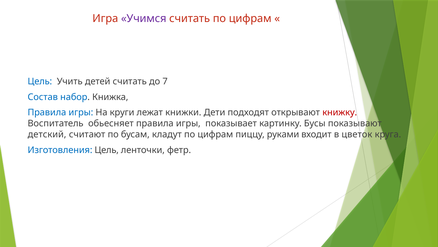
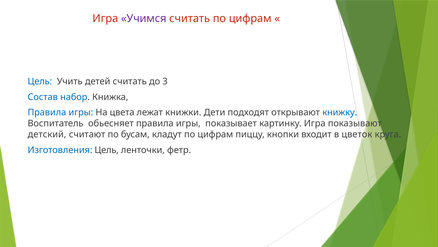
7: 7 -> 3 (165, 81)
круги: круги -> цвета (122, 112)
книжку colour: red -> blue (340, 112)
картинку Бусы: Бусы -> Игра (315, 123)
руками: руками -> кнопки (283, 134)
